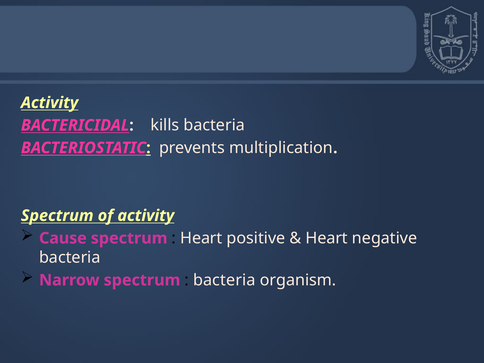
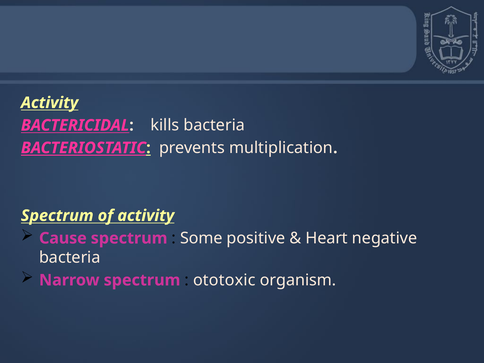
Heart: Heart -> Some (201, 238)
bacteria: bacteria -> ototoxic (224, 280)
